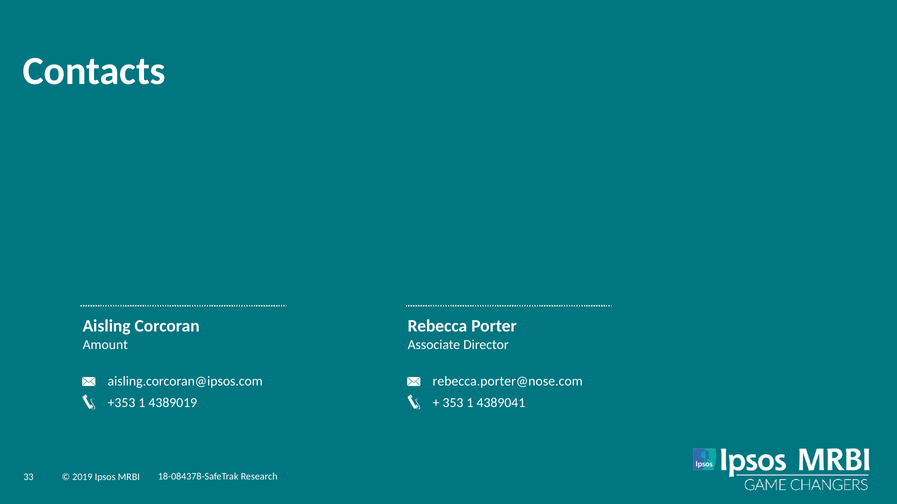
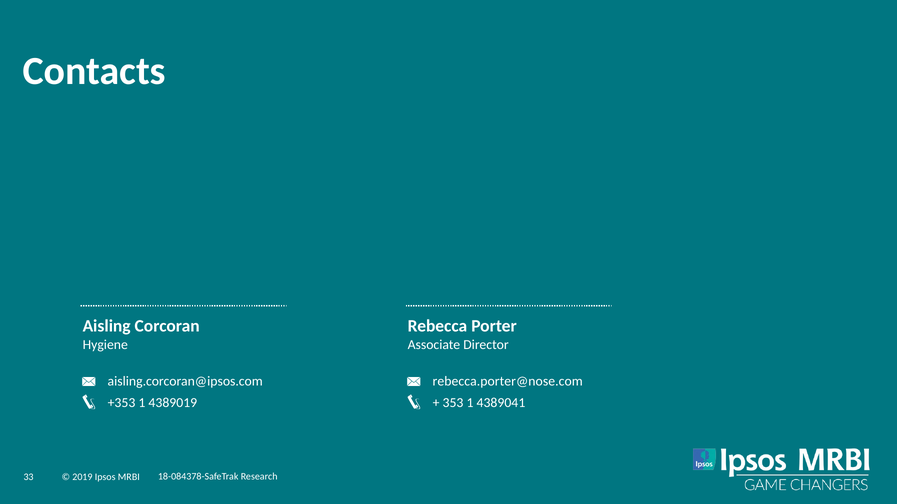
Amount: Amount -> Hygiene (105, 345)
